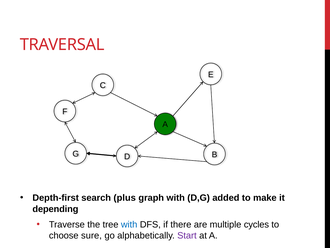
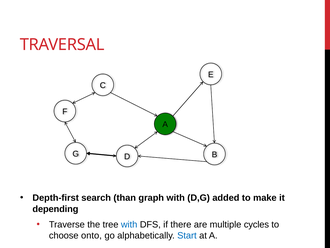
plus: plus -> than (125, 198)
sure: sure -> onto (91, 235)
Start colour: purple -> blue (187, 235)
